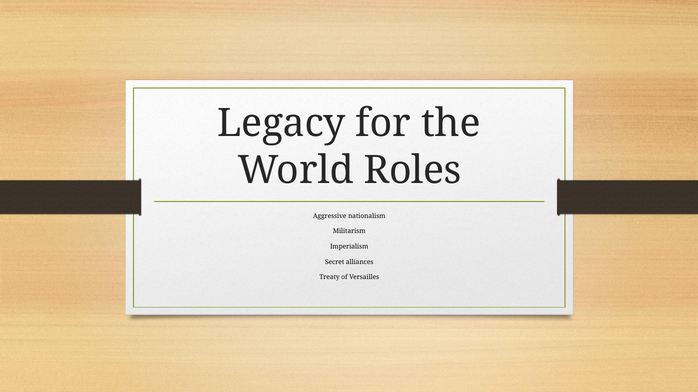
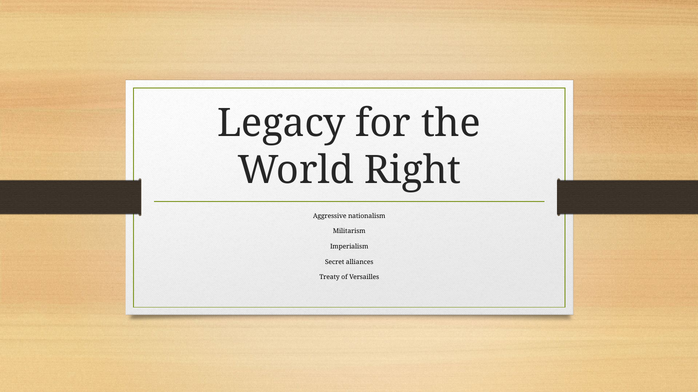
Roles: Roles -> Right (413, 170)
